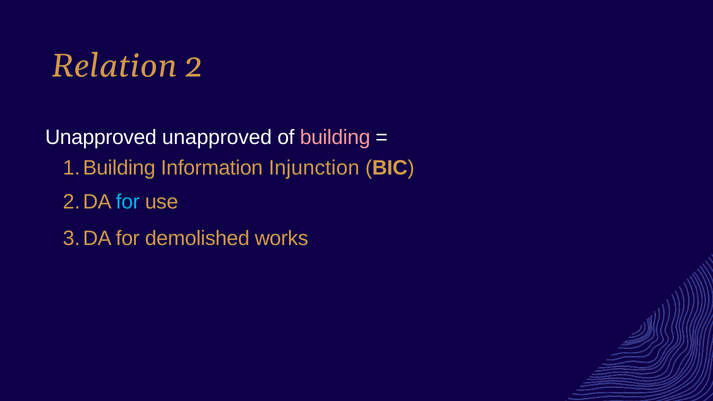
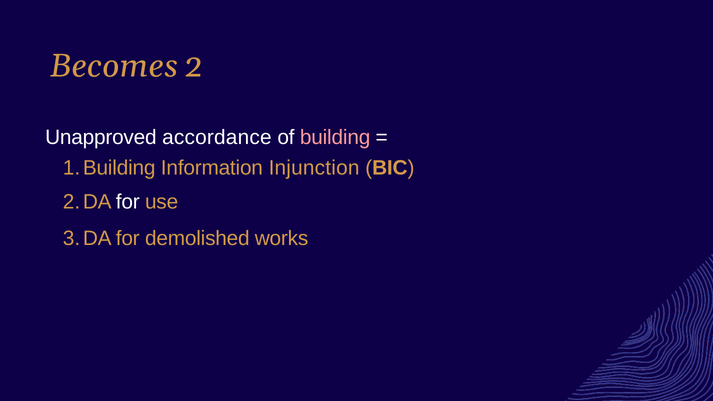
Relation: Relation -> Becomes (114, 66)
Unapproved unapproved: unapproved -> accordance (217, 138)
for colour: light blue -> white (128, 202)
